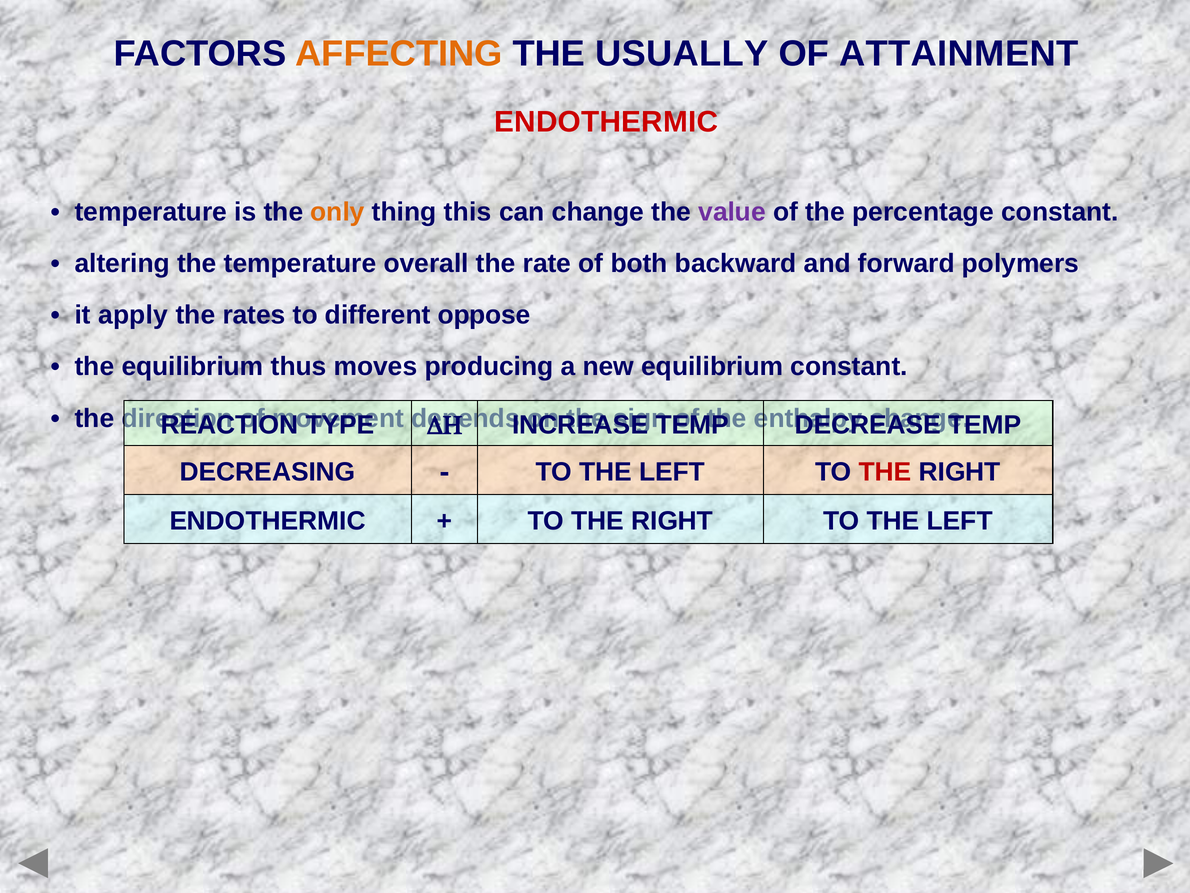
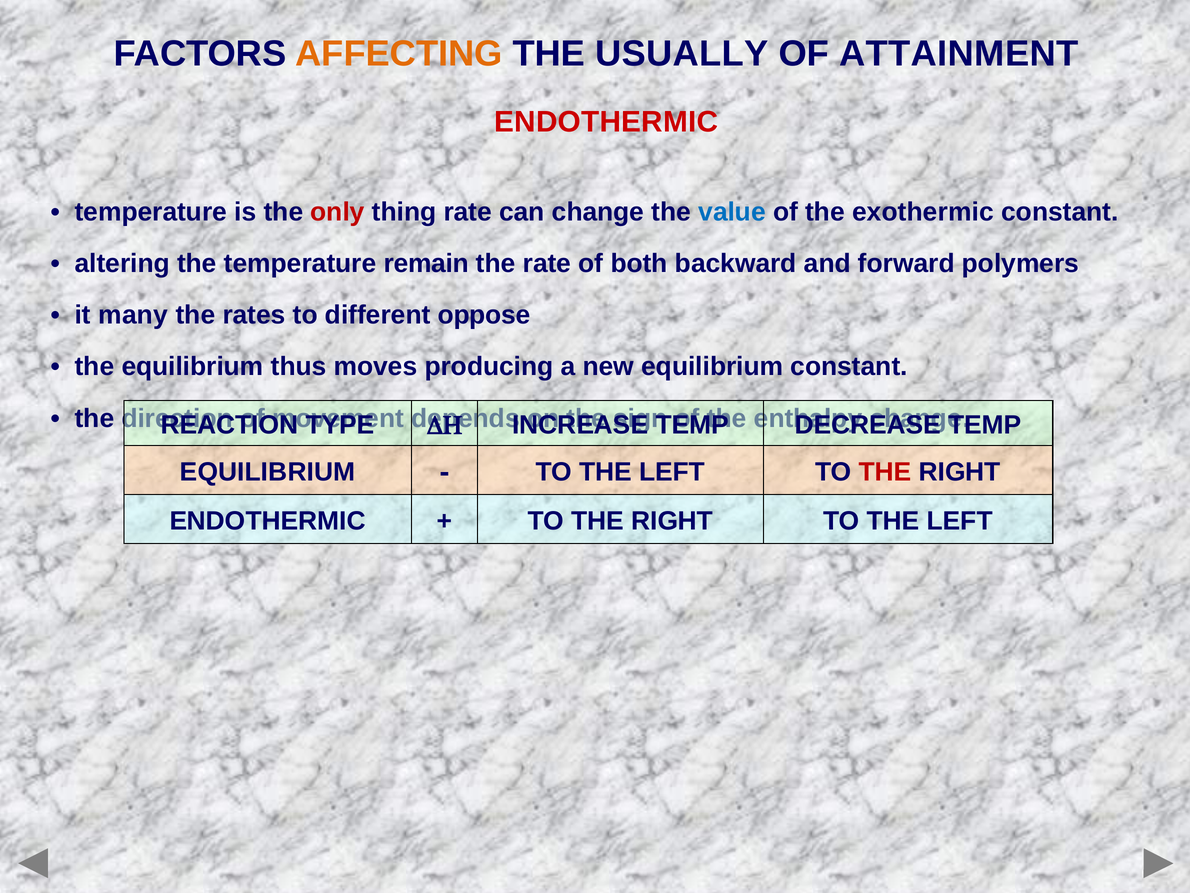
only colour: orange -> red (337, 212)
thing this: this -> rate (468, 212)
value colour: purple -> blue (732, 212)
percentage: percentage -> exothermic (923, 212)
overall: overall -> remain (426, 263)
apply: apply -> many (133, 315)
DECREASING: DECREASING -> EQUILIBRIUM (268, 472)
